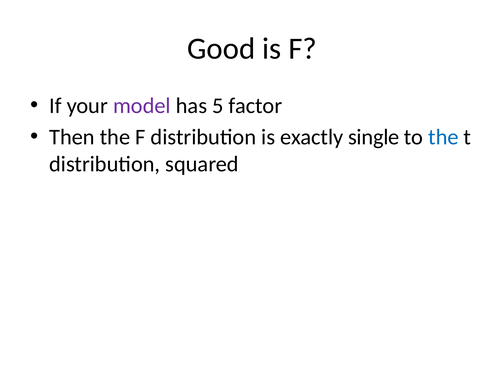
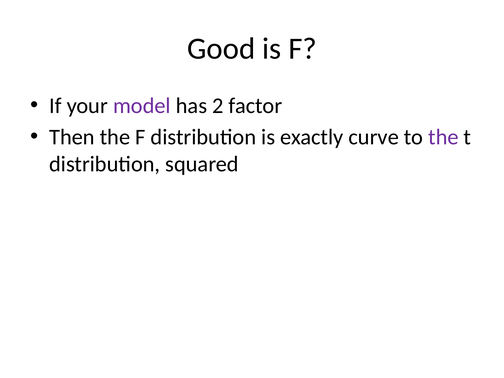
5: 5 -> 2 (218, 106)
single: single -> curve (374, 137)
the colour: blue -> purple (443, 137)
